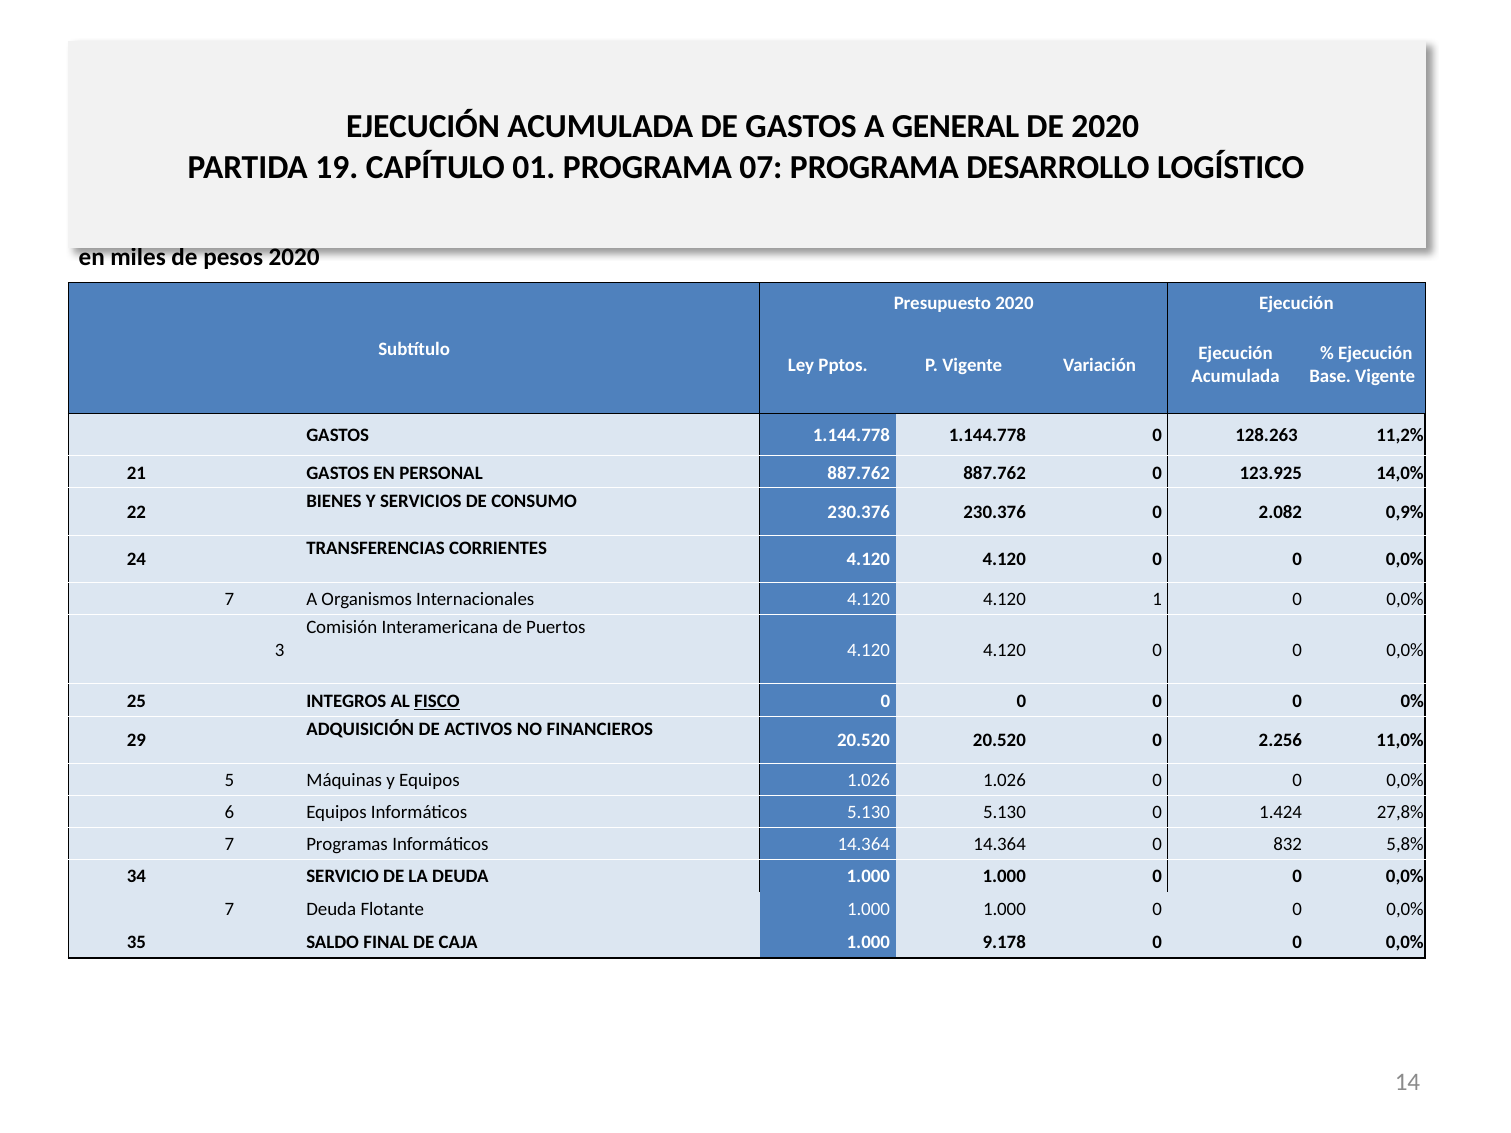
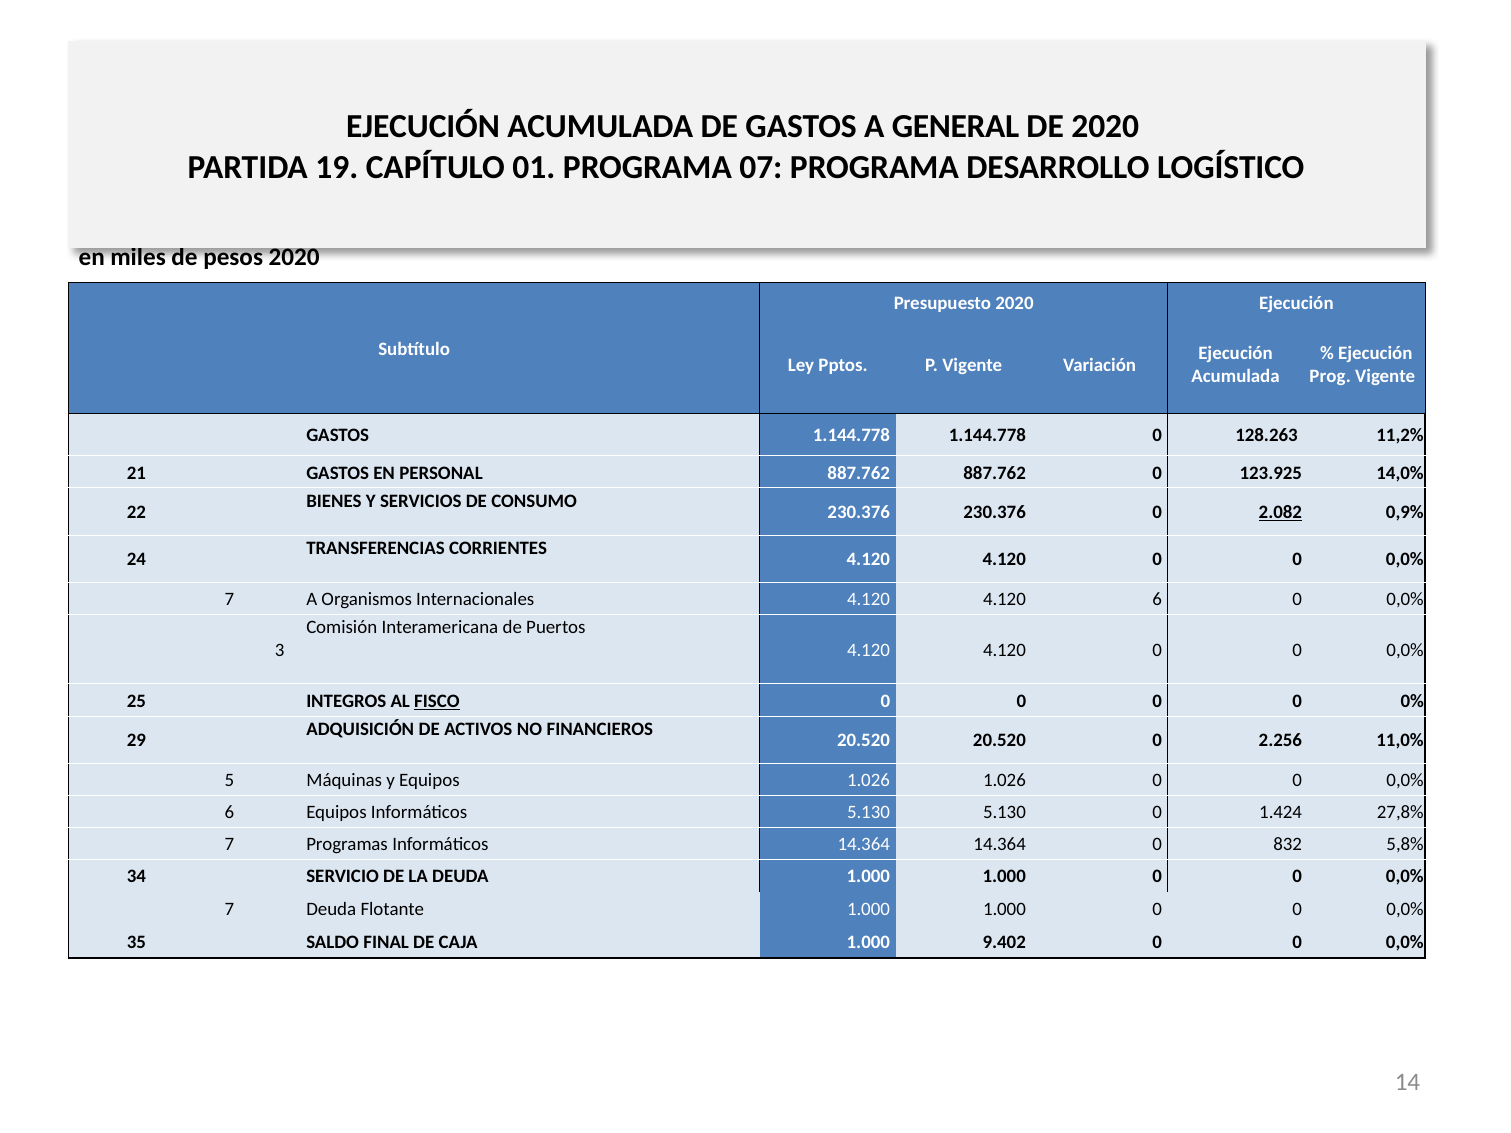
Base: Base -> Prog (1330, 377)
2.082 underline: none -> present (1280, 512)
4.120 1: 1 -> 6 (1157, 599)
9.178: 9.178 -> 9.402 (1004, 942)
